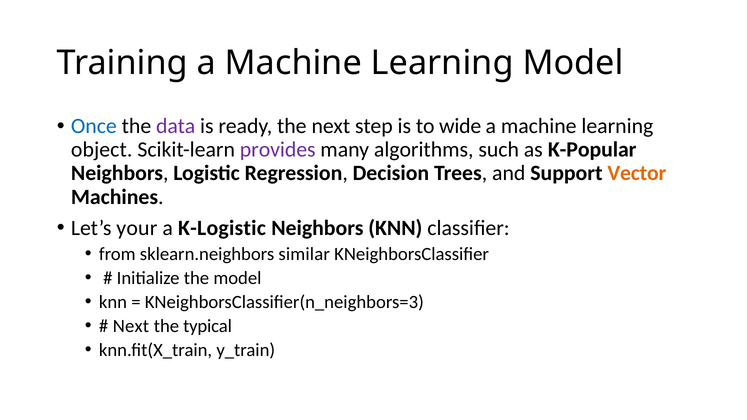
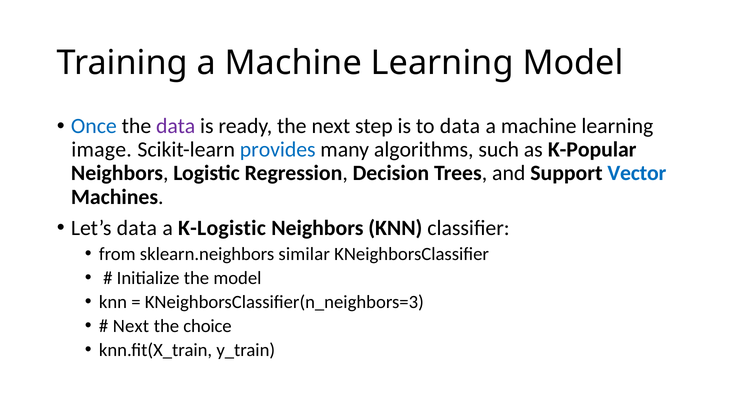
to wide: wide -> data (460, 126)
object: object -> image (102, 150)
provides colour: purple -> blue (278, 150)
Vector colour: orange -> blue (637, 173)
Let’s your: your -> data (137, 228)
typical: typical -> choice (208, 326)
